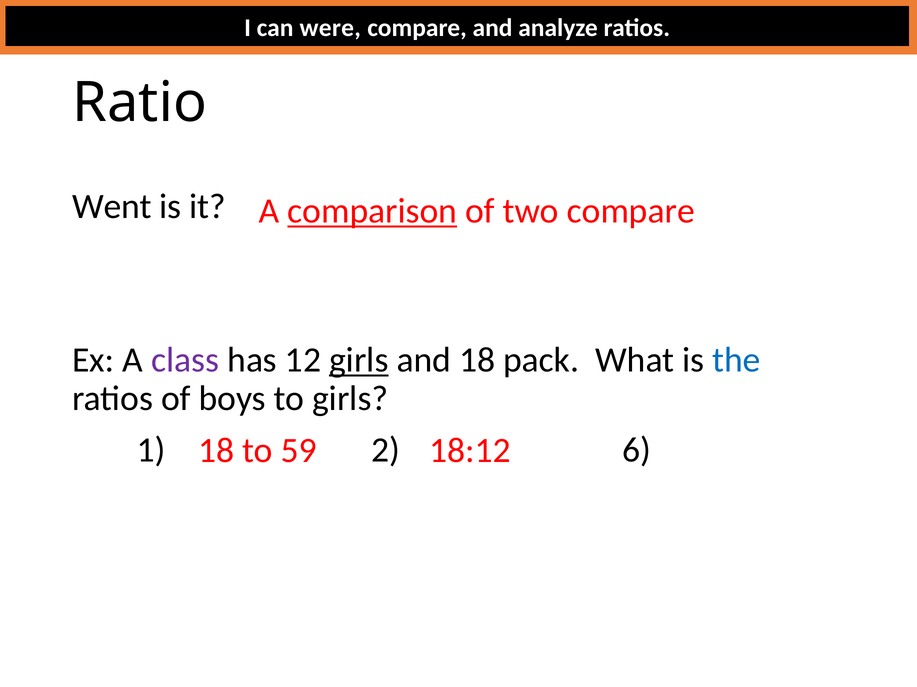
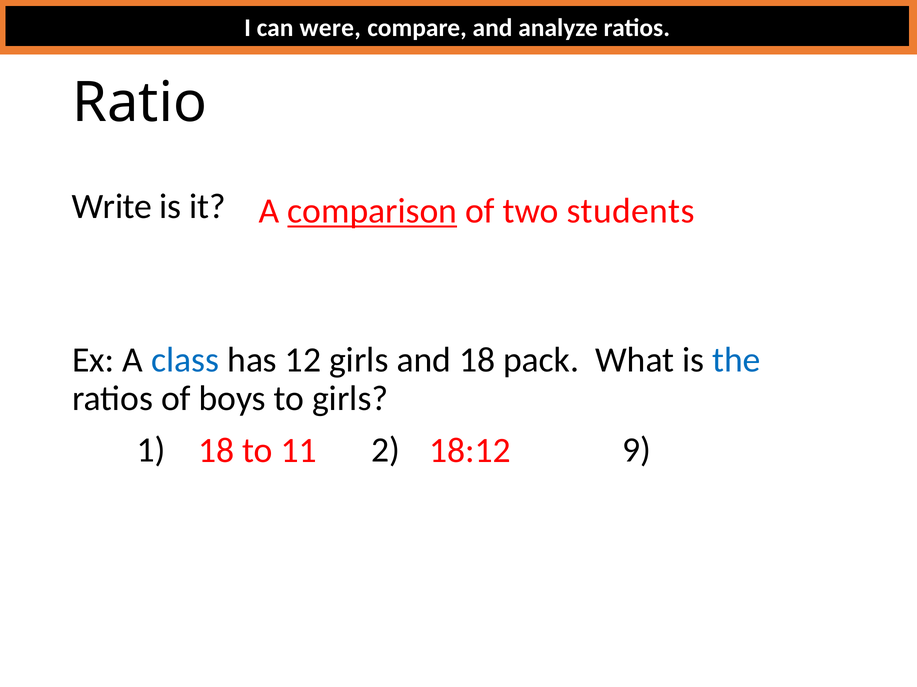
Went: Went -> Write (112, 207)
two compare: compare -> students (631, 211)
class colour: purple -> blue (185, 361)
girls underline: present -> none (359, 361)
6: 6 -> 9 (637, 450)
59: 59 -> 11 (299, 451)
